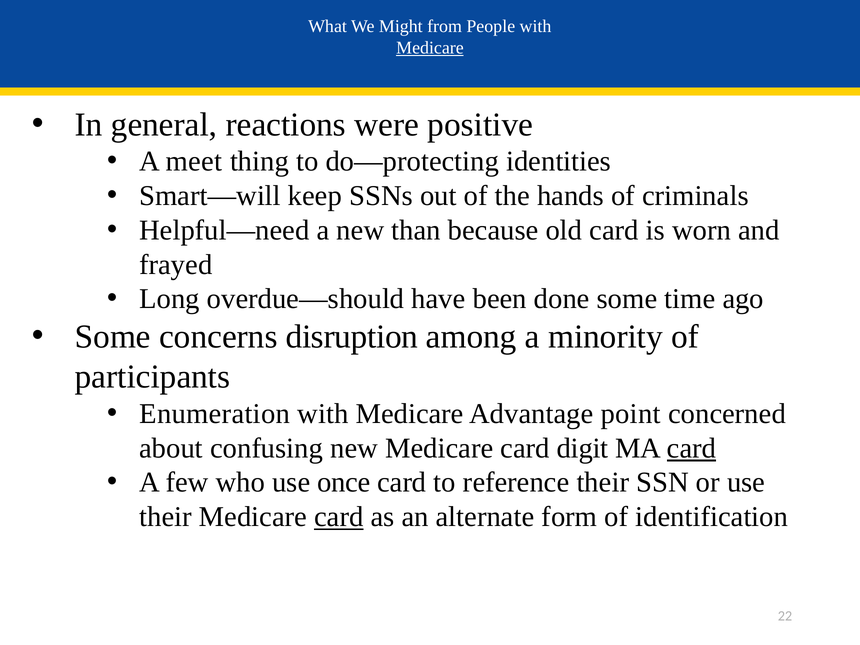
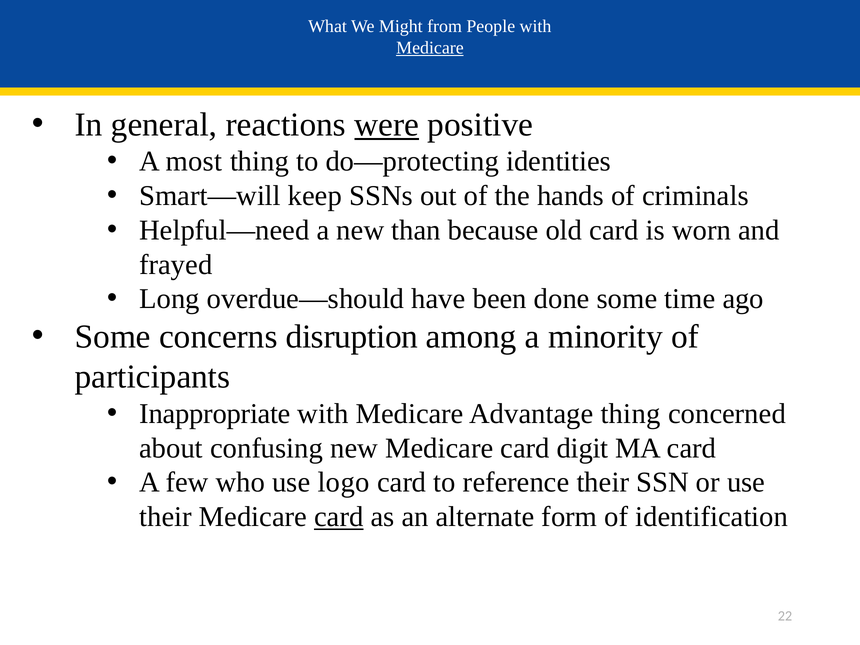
were underline: none -> present (387, 124)
meet: meet -> most (194, 161)
Enumeration: Enumeration -> Inappropriate (215, 414)
Advantage point: point -> thing (631, 414)
card underline: present -> none (691, 448)
once: once -> logo (344, 483)
